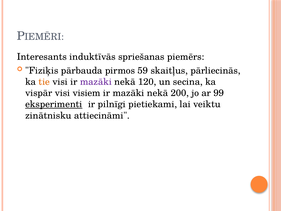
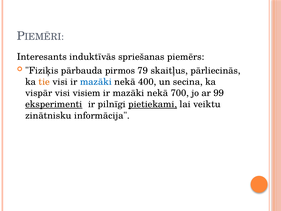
59: 59 -> 79 (143, 70)
mazāki colour: purple -> blue (96, 82)
120: 120 -> 400 (147, 82)
200: 200 -> 700 (180, 93)
pietiekami underline: none -> present (153, 104)
attiecināmi: attiecināmi -> informācija (102, 115)
